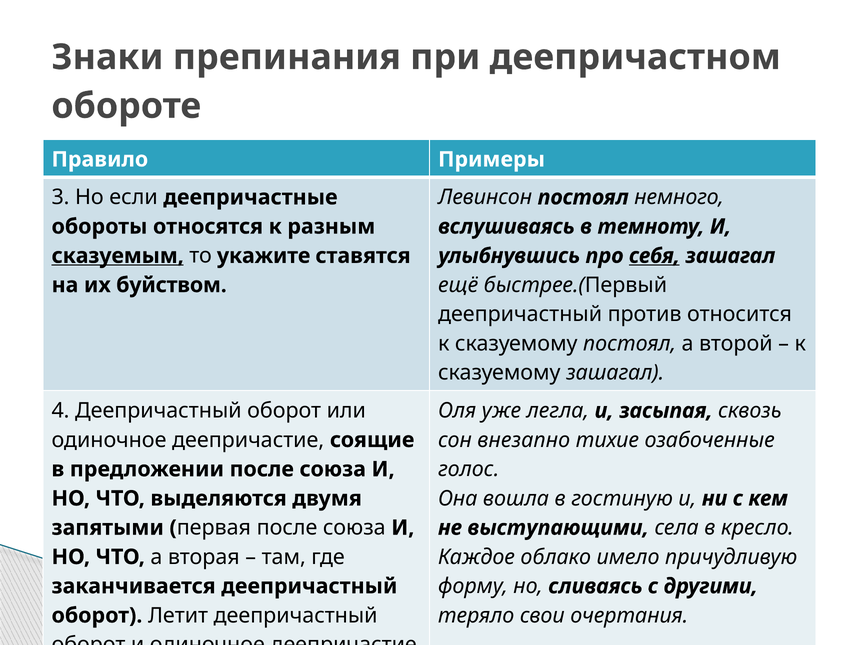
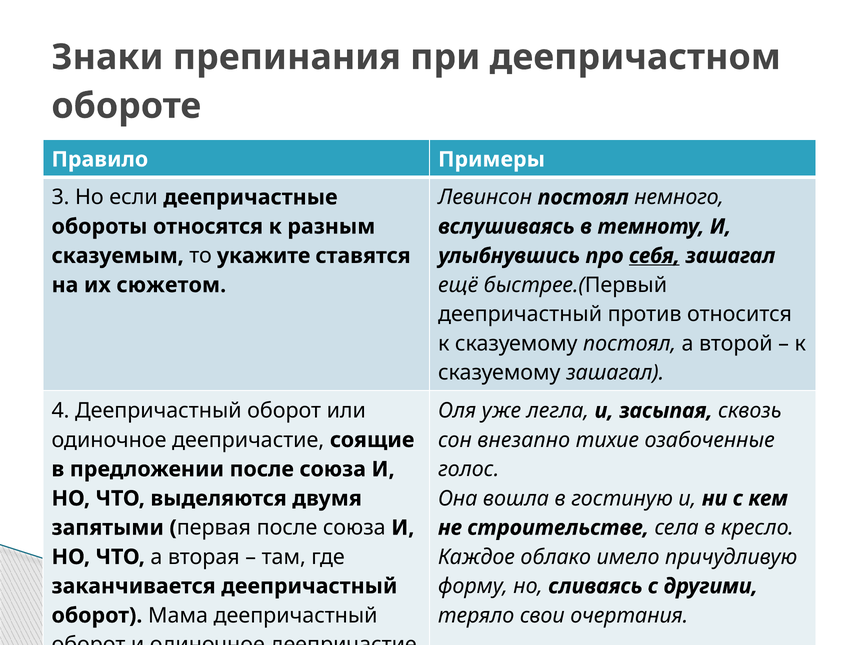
сказуемым underline: present -> none (118, 256)
буйством: буйством -> сюжетом (171, 285)
выступающими: выступающими -> строительстве (558, 527)
Летит: Летит -> Мама (178, 615)
